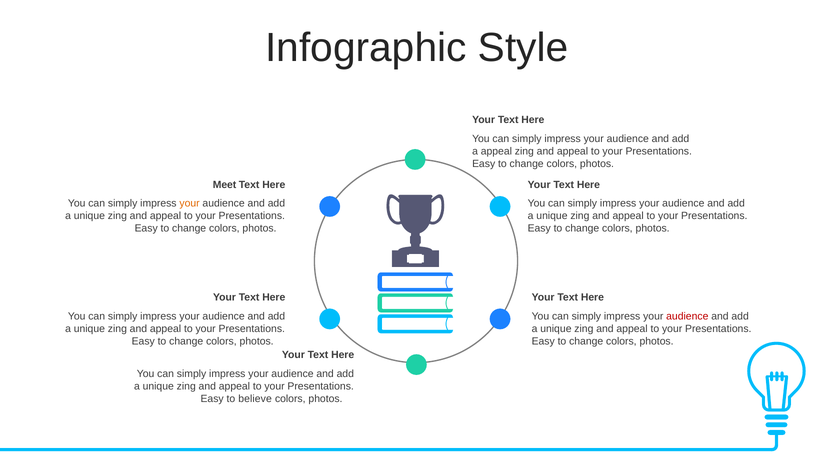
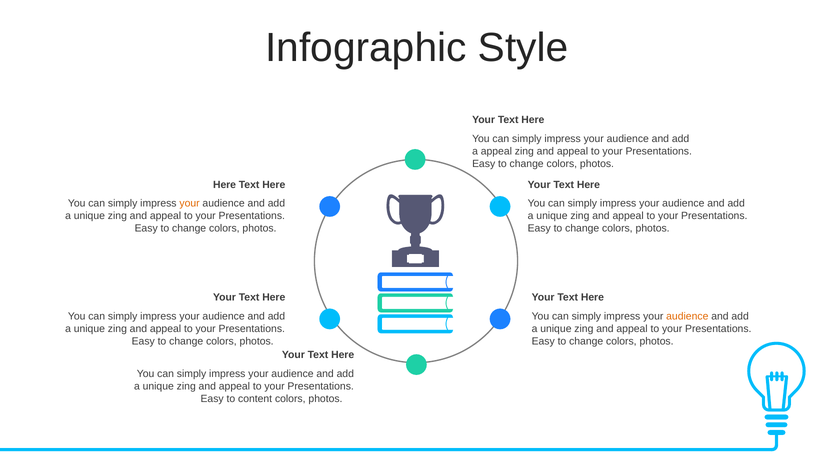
Meet: Meet -> Here (225, 185)
audience colour: red -> orange (687, 316)
believe: believe -> content (255, 399)
